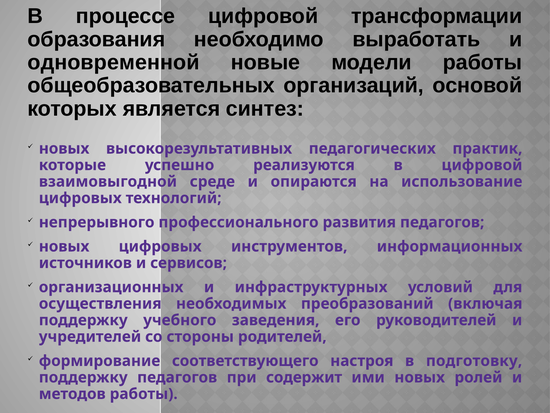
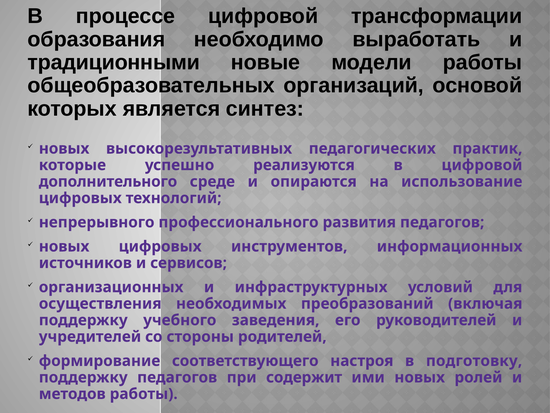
одновременной: одновременной -> традиционными (114, 62)
взаимовыгодной: взаимовыгодной -> дополнительного (108, 181)
